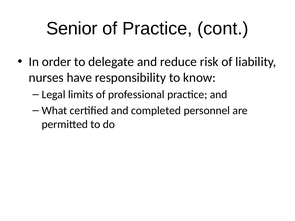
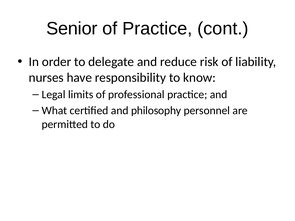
completed: completed -> philosophy (156, 111)
